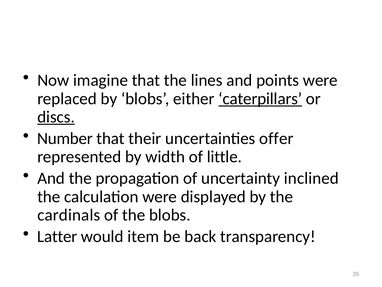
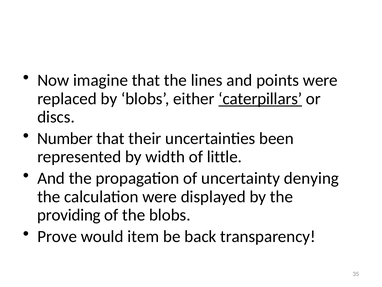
discs underline: present -> none (56, 117)
offer: offer -> been (277, 138)
inclined: inclined -> denying (311, 178)
cardinals: cardinals -> providing (69, 215)
Latter: Latter -> Prove (57, 236)
